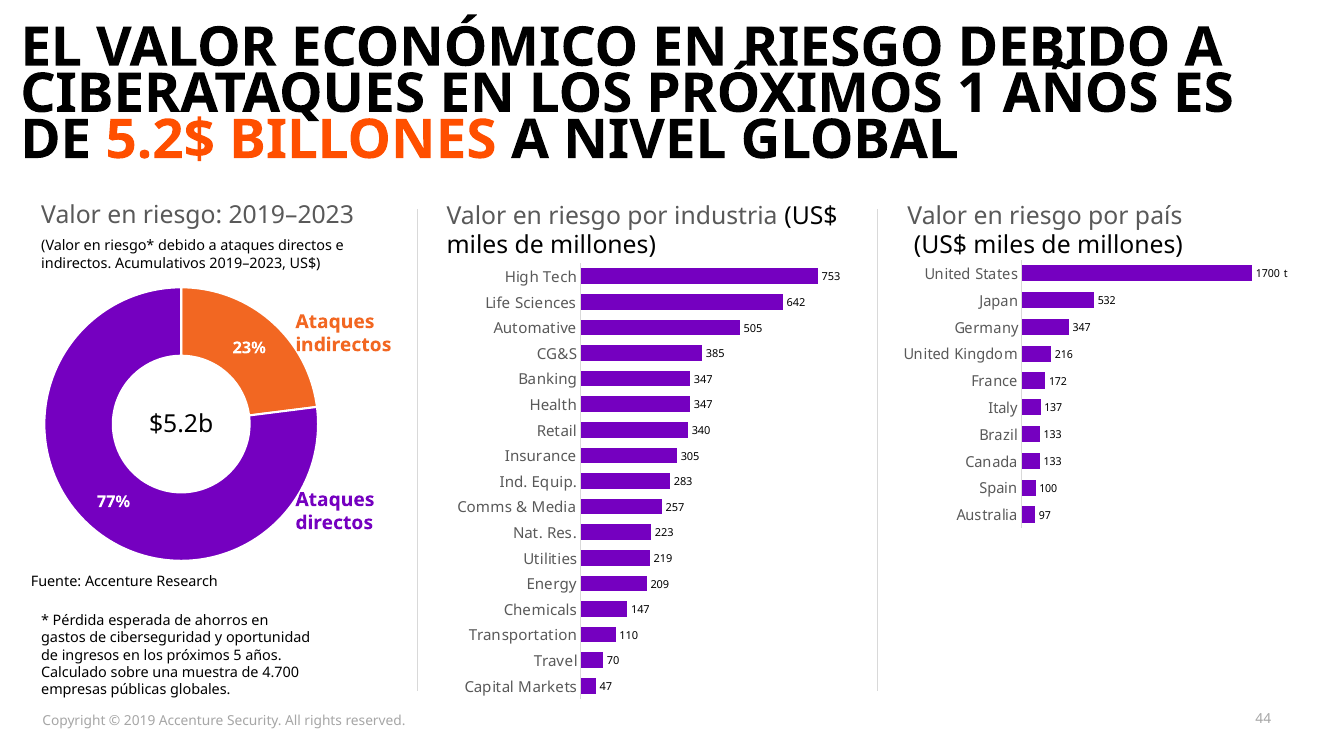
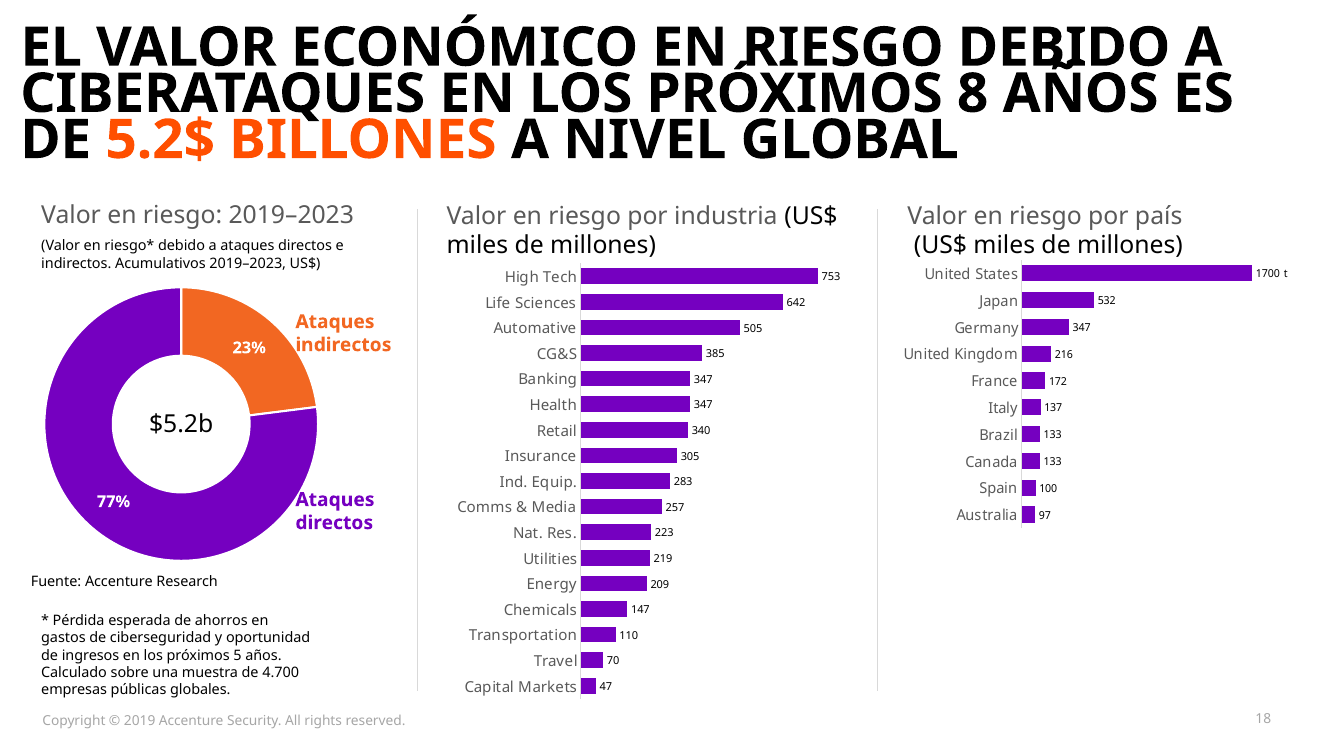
1: 1 -> 8 (973, 94)
44: 44 -> 18 (1263, 720)
